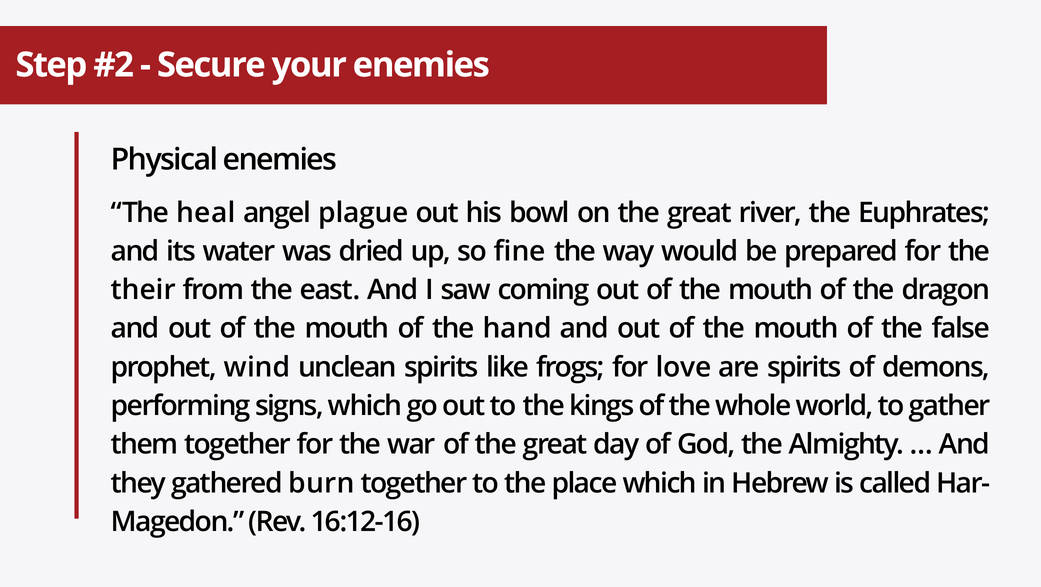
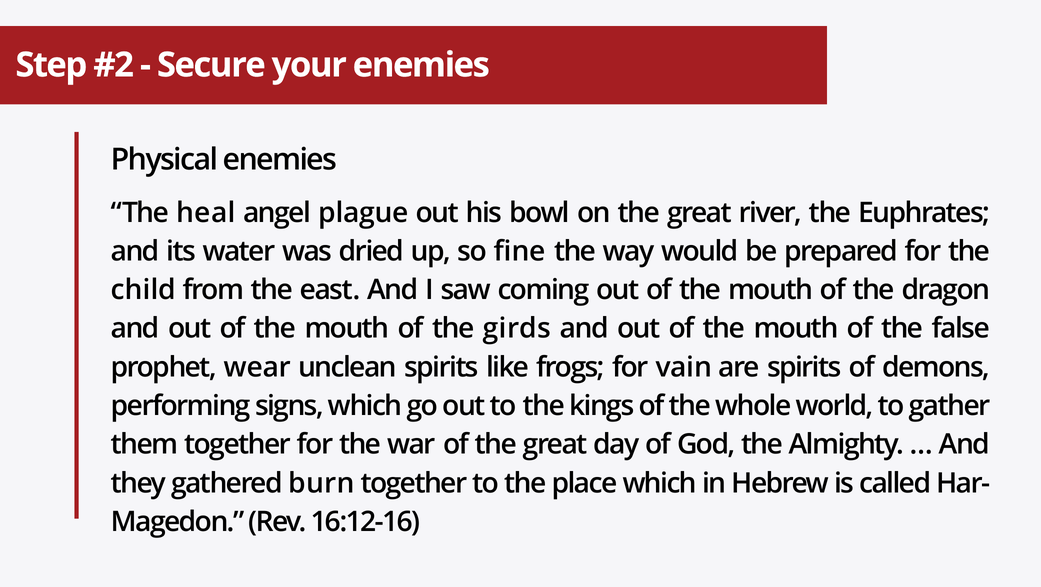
their: their -> child (143, 290)
hand: hand -> girds (517, 329)
wind: wind -> wear (257, 367)
love: love -> vain (684, 367)
